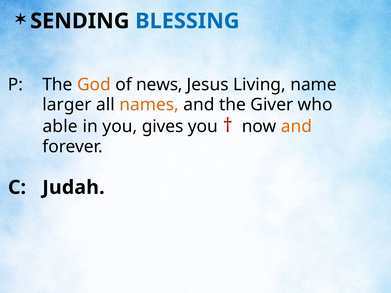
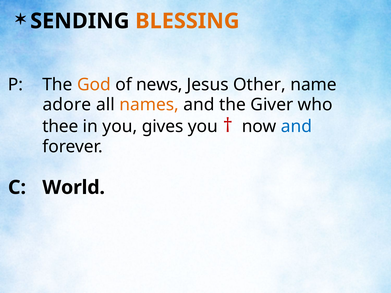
BLESSING colour: blue -> orange (187, 21)
Living: Living -> Other (259, 85)
larger: larger -> adore (67, 105)
able: able -> thee (60, 126)
and colour: orange -> blue (296, 126)
Judah: Judah -> World (74, 188)
